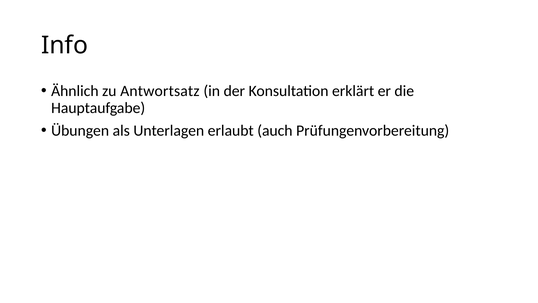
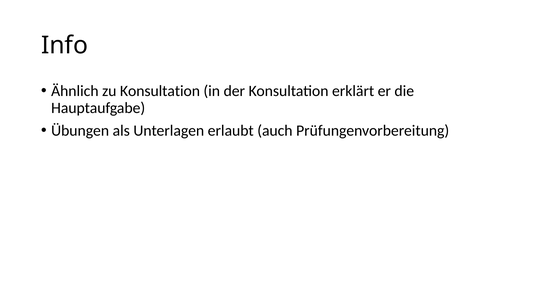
zu Antwortsatz: Antwortsatz -> Konsultation (160, 91)
